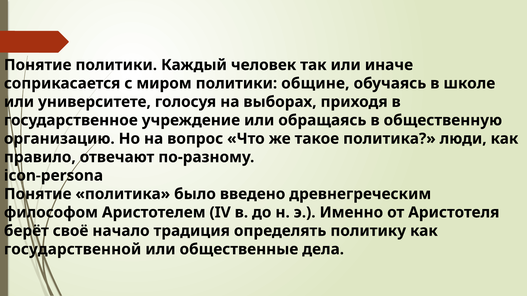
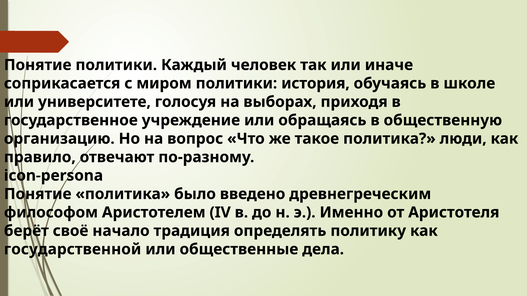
общине: общине -> история (315, 84)
